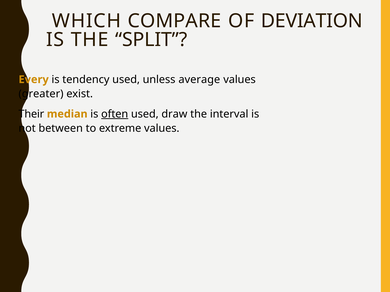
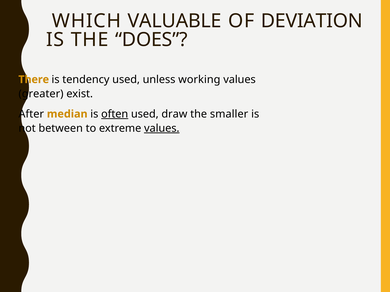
COMPARE: COMPARE -> VALUABLE (175, 21)
SPLIT: SPLIT -> DOES (151, 40)
Every: Every -> There (34, 80)
average: average -> working (199, 80)
Their: Their -> After (31, 114)
interval: interval -> smaller (229, 114)
values underline: none -> present (162, 128)
